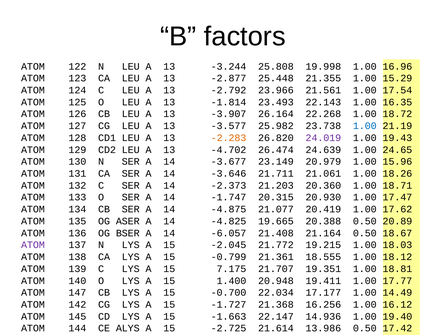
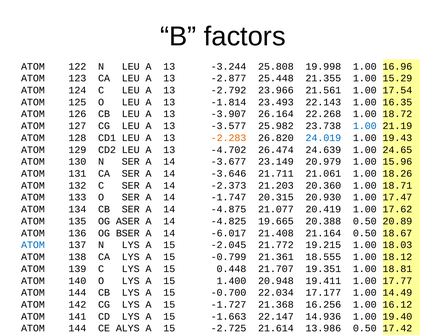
24.019 colour: purple -> blue (323, 138)
-6.057: -6.057 -> -6.017 (229, 233)
ATOM colour: purple -> blue (33, 245)
7.175: 7.175 -> 0.448 (231, 268)
147: 147 -> 144 (77, 292)
145: 145 -> 141 (77, 316)
